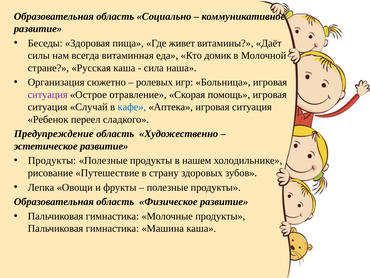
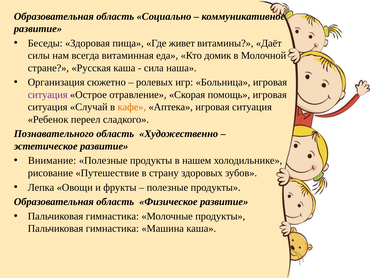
кафе colour: blue -> orange (132, 107)
Предупреждение: Предупреждение -> Познавательного (54, 134)
Продукты: Продукты -> Внимание (52, 160)
